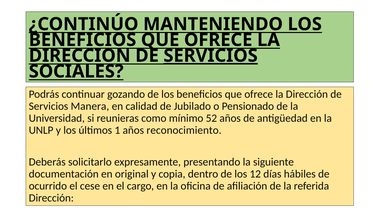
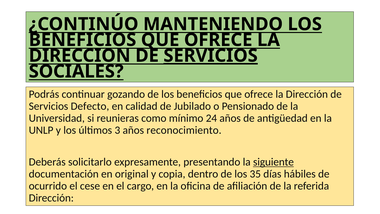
Manera: Manera -> Defecto (90, 106)
52: 52 -> 24 (211, 118)
1: 1 -> 3 (117, 130)
siguiente underline: none -> present (273, 162)
12: 12 -> 35 (255, 174)
